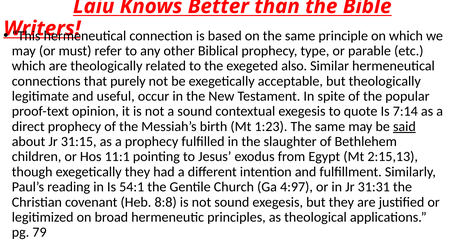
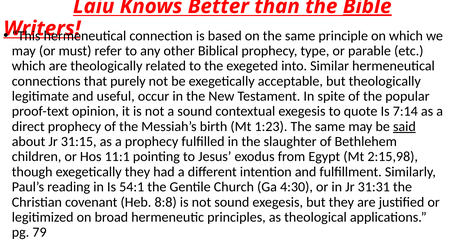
Bible underline: none -> present (367, 6)
also: also -> into (294, 66)
2:15,13: 2:15,13 -> 2:15,98 (393, 157)
4:97: 4:97 -> 4:30 (296, 187)
